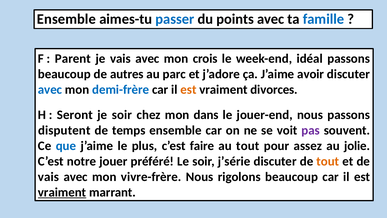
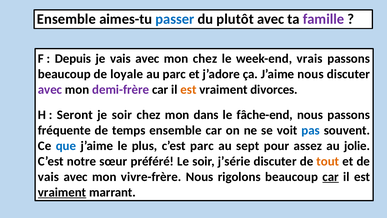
points: points -> plutôt (235, 19)
famille colour: blue -> purple (323, 19)
Parent: Parent -> Depuis (73, 59)
mon crois: crois -> chez (205, 59)
idéal: idéal -> vrais (310, 59)
autres: autres -> loyale (127, 74)
J’aime avoir: avoir -> nous (311, 74)
avec colour: blue -> purple (50, 90)
demi-frère colour: blue -> purple (121, 90)
jouer-end: jouer-end -> fâche-end (265, 115)
disputent: disputent -> fréquente (64, 130)
pas colour: purple -> blue (311, 130)
c’est faire: faire -> parc (202, 146)
au tout: tout -> sept (248, 146)
jouer: jouer -> sœur (113, 161)
car underline: none -> present (331, 177)
